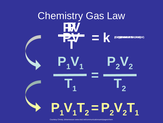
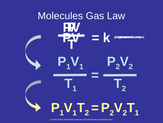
Chemistry: Chemistry -> Molecules (60, 16)
